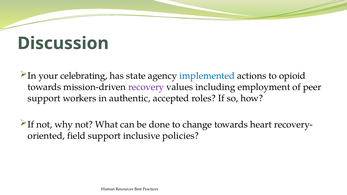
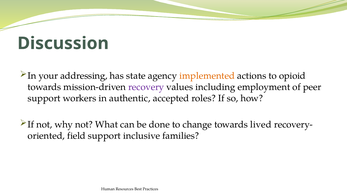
celebrating: celebrating -> addressing (84, 76)
implemented colour: blue -> orange (207, 76)
heart: heart -> lived (261, 125)
policies: policies -> families (181, 136)
